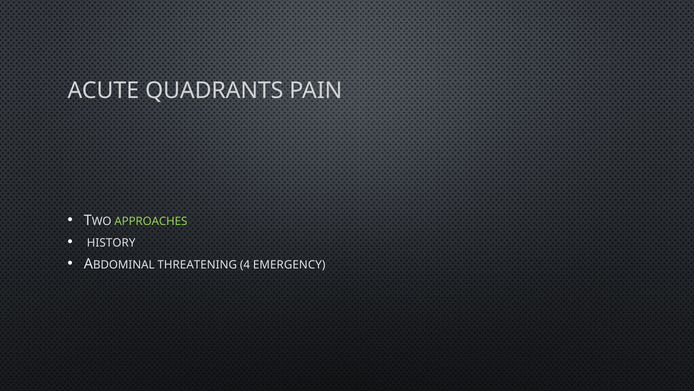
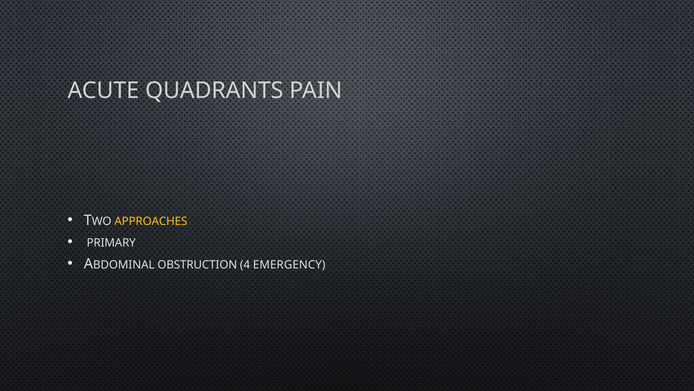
APPROACHES colour: light green -> yellow (151, 221)
HISTORY: HISTORY -> PRIMARY (111, 243)
THREATENING: THREATENING -> OBSTRUCTION (197, 264)
